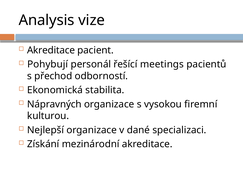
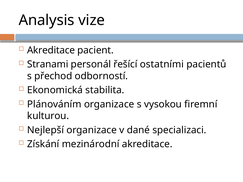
Pohybují: Pohybují -> Stranami (48, 64)
meetings: meetings -> ostatními (162, 64)
Nápravných: Nápravných -> Plánováním (54, 104)
